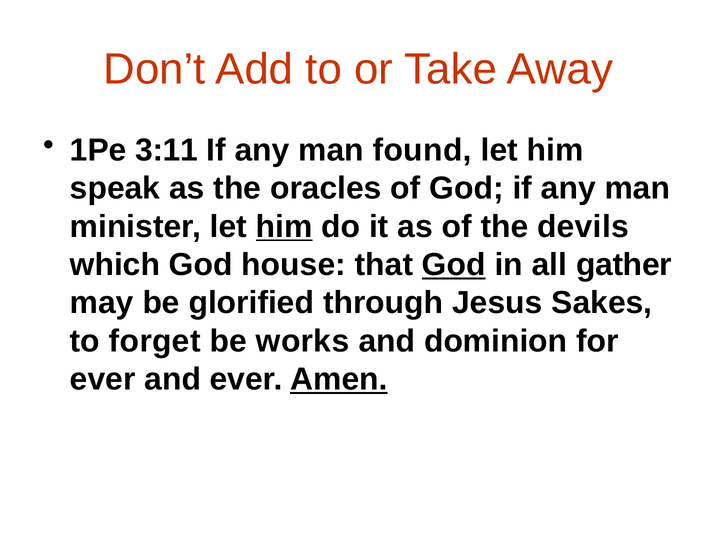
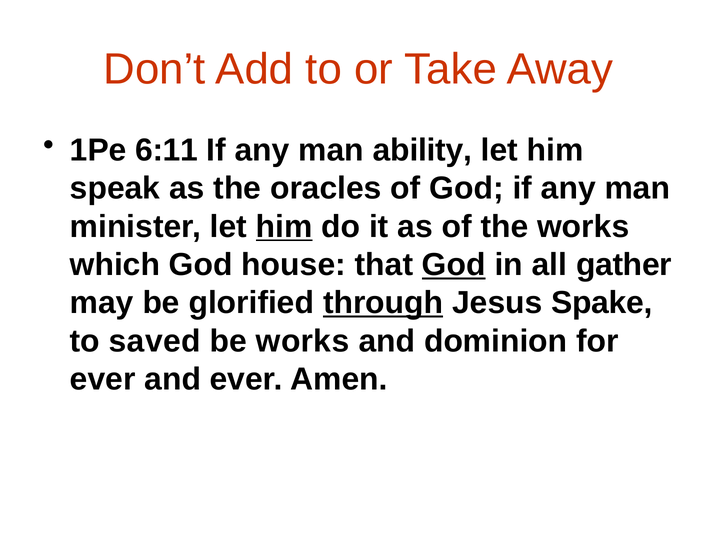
3:11: 3:11 -> 6:11 (167, 150)
found: found -> ability (422, 150)
the devils: devils -> works (583, 227)
through underline: none -> present (383, 303)
Sakes: Sakes -> Spake (602, 303)
forget: forget -> saved (155, 342)
Amen underline: present -> none (339, 380)
